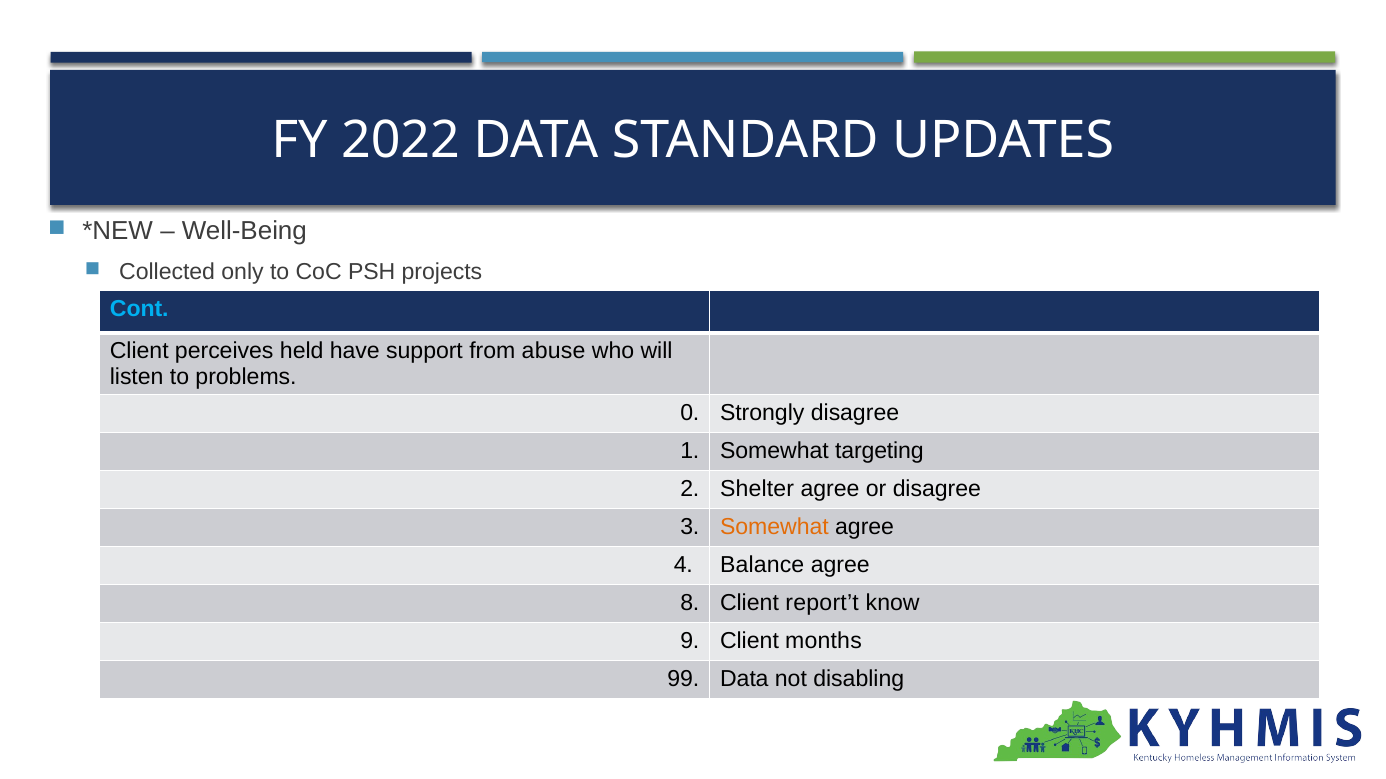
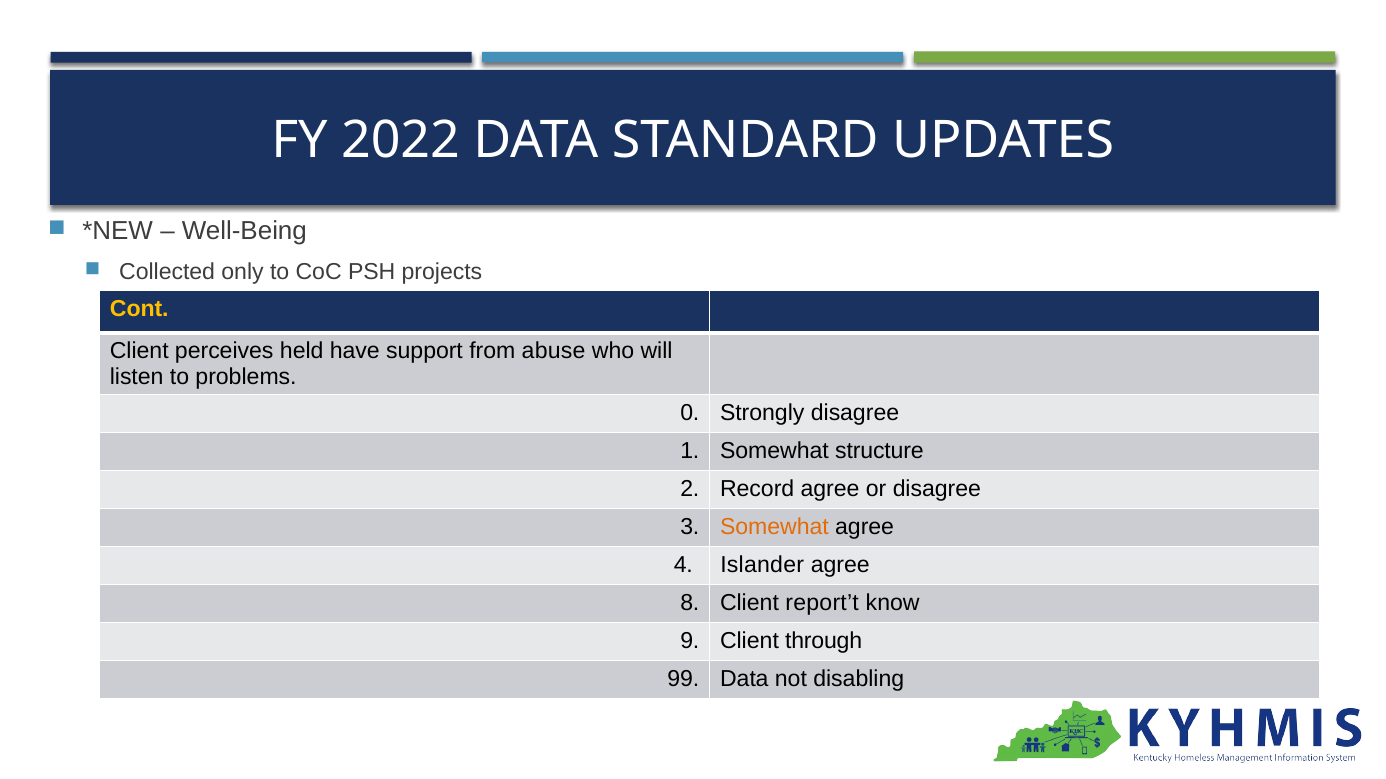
Cont colour: light blue -> yellow (139, 309)
targeting: targeting -> structure (879, 451)
Shelter: Shelter -> Record (757, 489)
Balance: Balance -> Islander (762, 565)
months: months -> through (824, 641)
